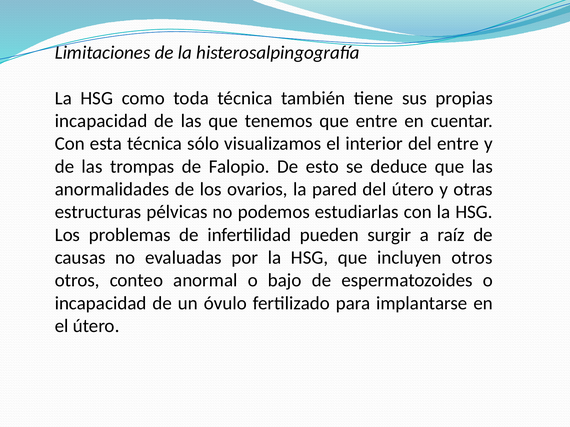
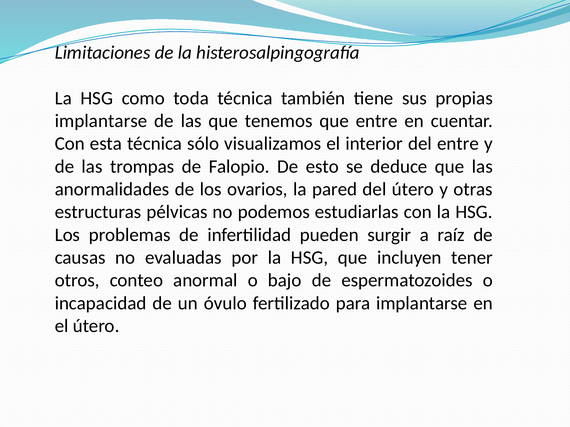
incapacidad: incapacidad -> implantarse (101, 121)
incluyen otros: otros -> tener (472, 258)
